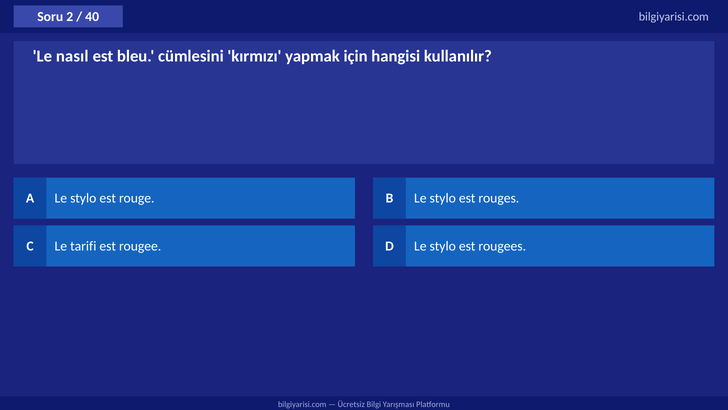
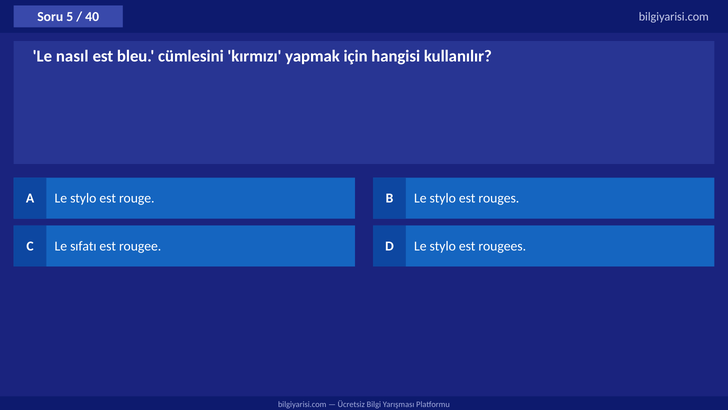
2: 2 -> 5 (70, 17)
tarifi: tarifi -> sıfatı (83, 246)
